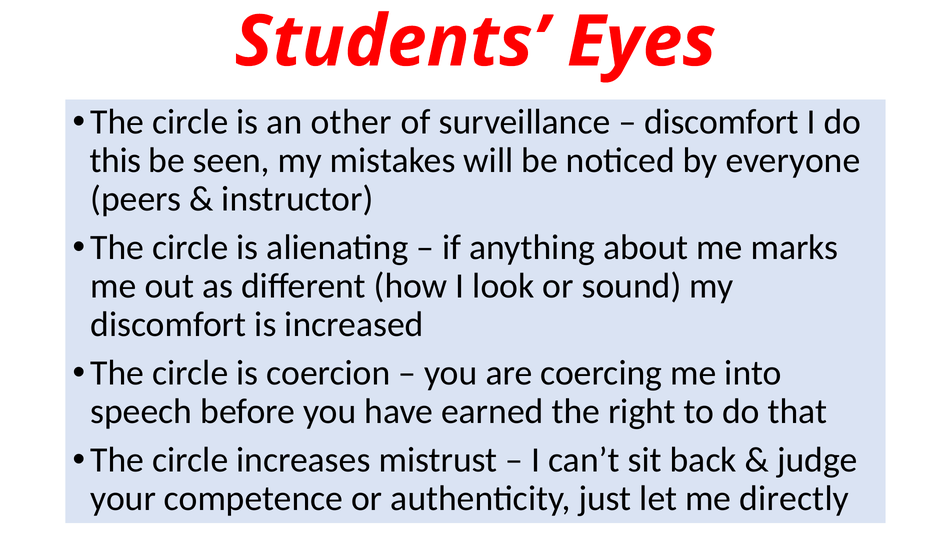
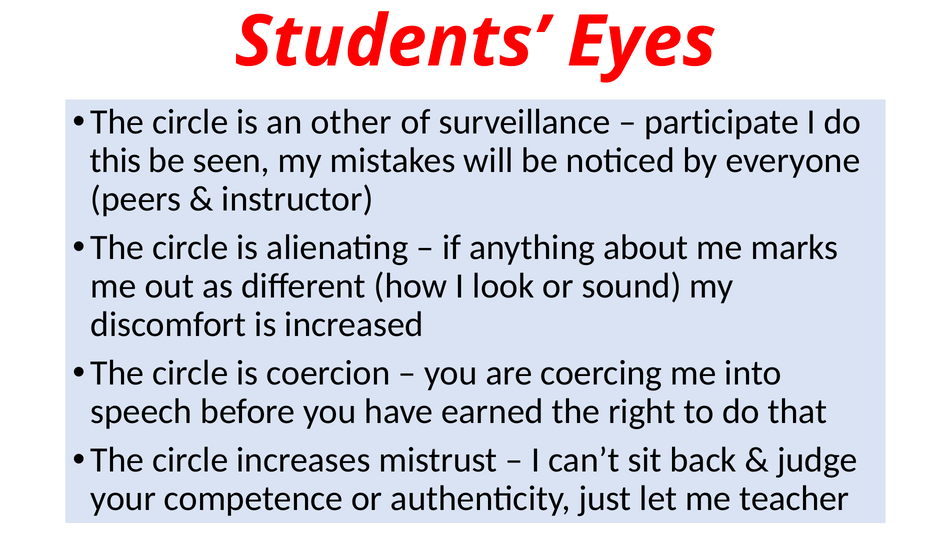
discomfort: discomfort -> participate (722, 122)
directly: directly -> teacher (794, 499)
